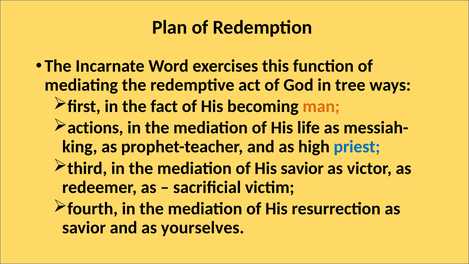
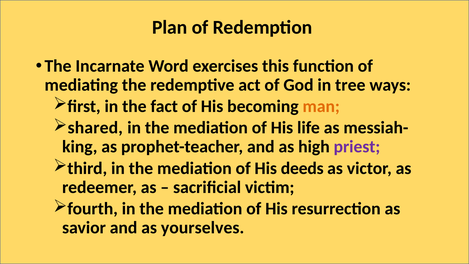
actions: actions -> shared (95, 128)
priest colour: blue -> purple (357, 147)
His savior: savior -> deeds (302, 168)
